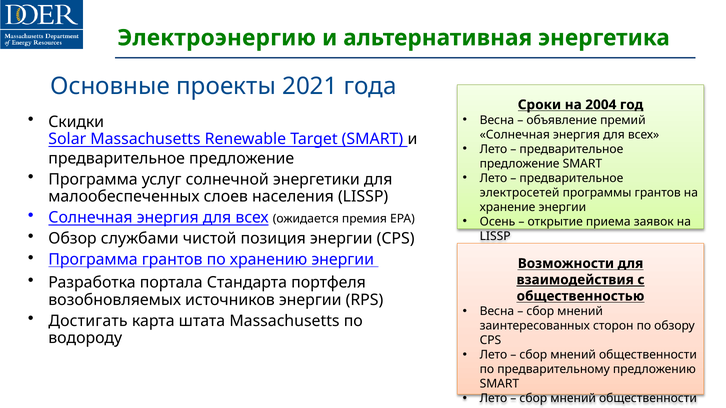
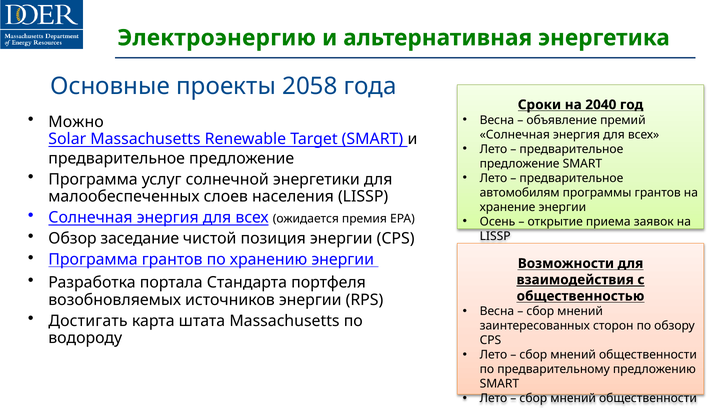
2021: 2021 -> 2058 (310, 86)
2004: 2004 -> 2040 (601, 105)
Скидки: Скидки -> Можно (76, 122)
электросетей: электросетей -> автомобилям (520, 193)
службами: службами -> заседание (140, 239)
